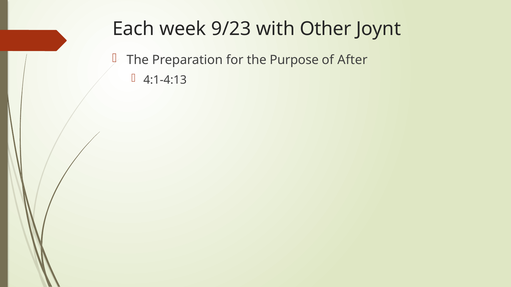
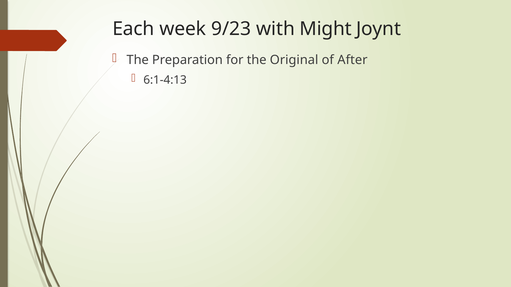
Other: Other -> Might (326, 29)
Purpose: Purpose -> Original (294, 60)
4:1-4:13: 4:1-4:13 -> 6:1-4:13 (165, 80)
